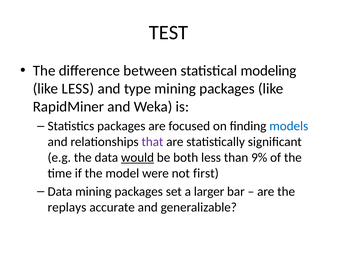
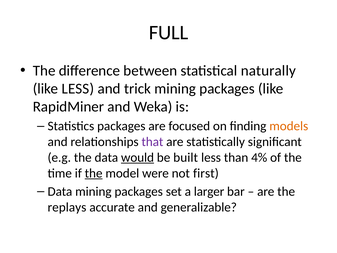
TEST: TEST -> FULL (169, 33)
modeling: modeling -> naturally (268, 71)
type: type -> trick (137, 89)
models colour: blue -> orange (289, 126)
both: both -> built (186, 157)
9%: 9% -> 4% (259, 157)
the underline: none -> present (94, 173)
